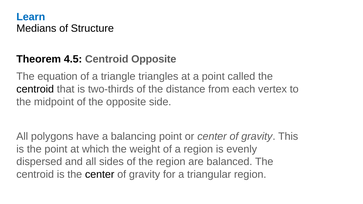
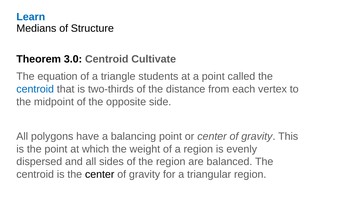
4.5: 4.5 -> 3.0 (73, 59)
Centroid Opposite: Opposite -> Cultivate (154, 59)
triangles: triangles -> students (158, 77)
centroid colour: black -> blue (35, 89)
